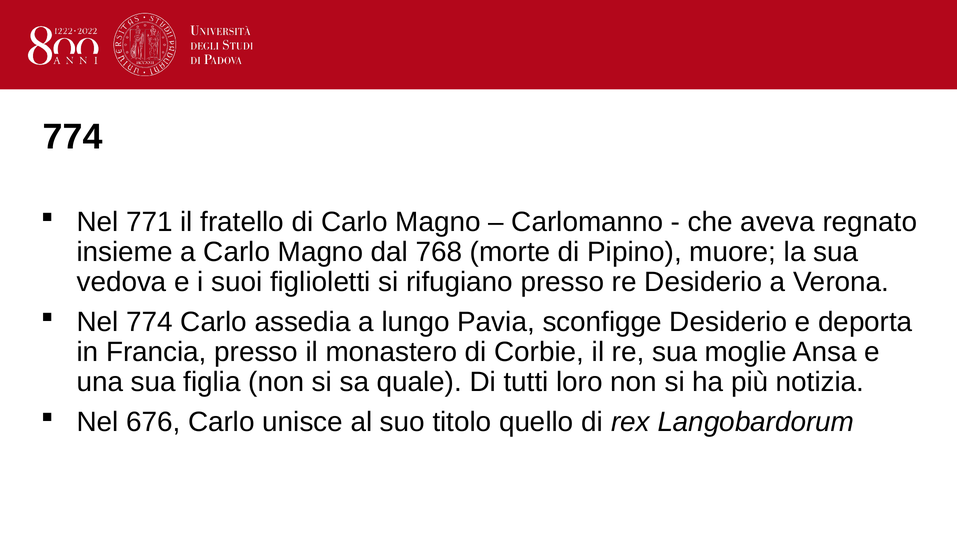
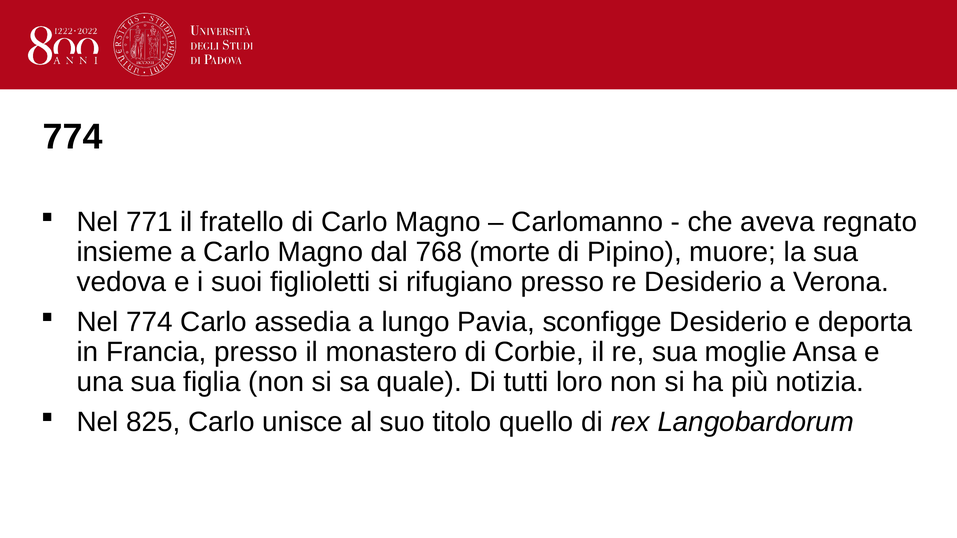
676: 676 -> 825 (153, 423)
